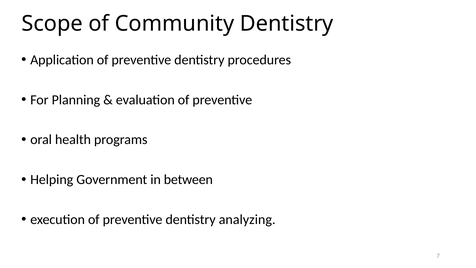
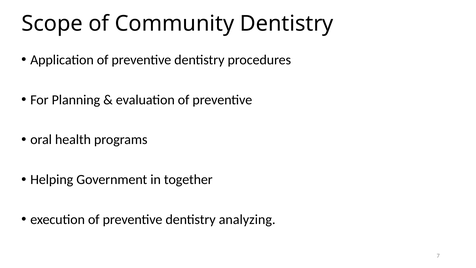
between: between -> together (188, 179)
